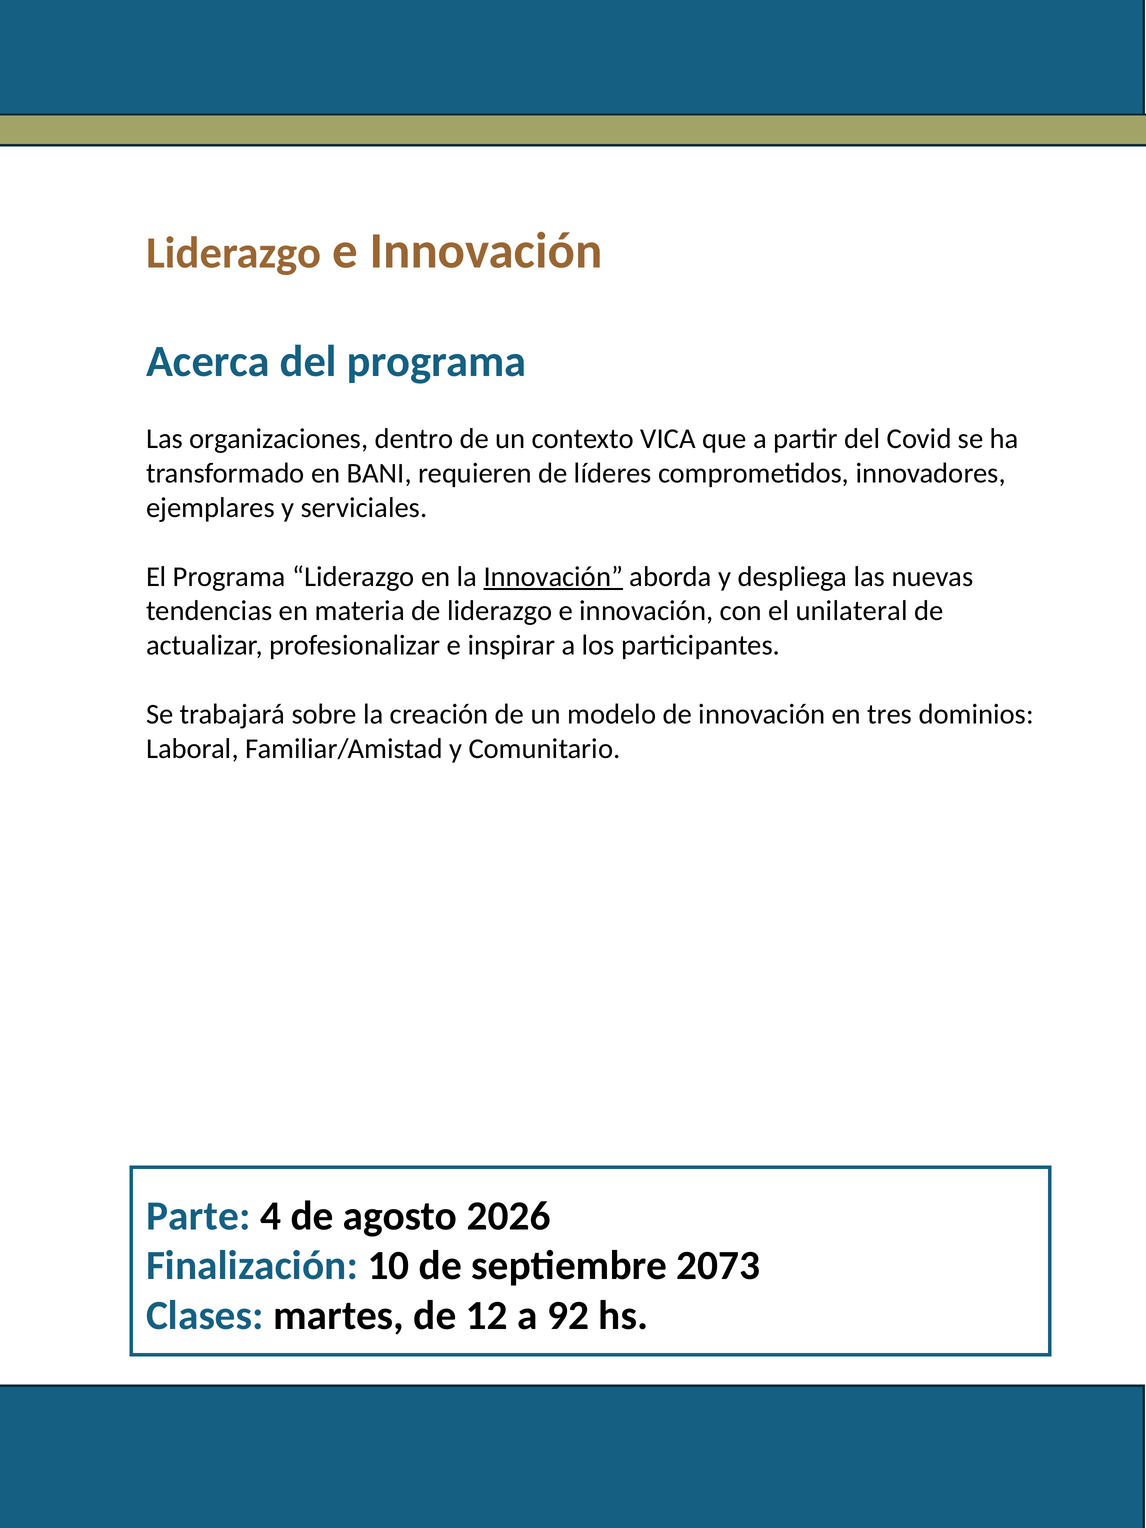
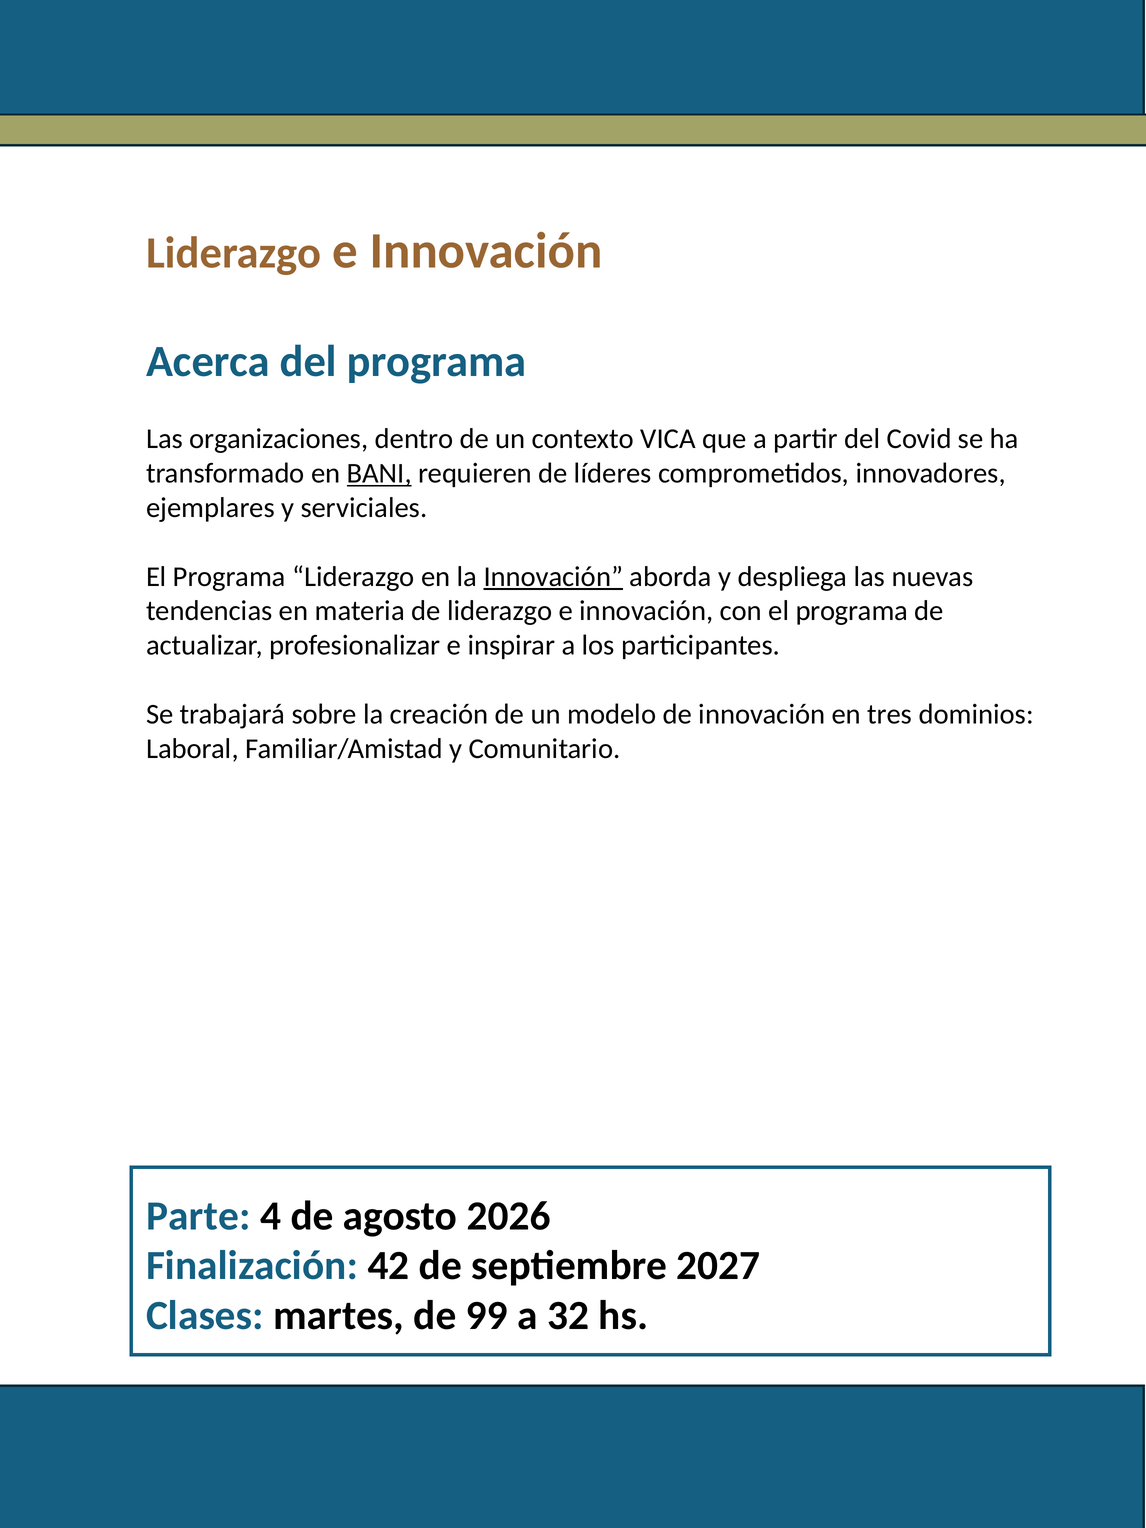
BANI underline: none -> present (379, 473)
con el unilateral: unilateral -> programa (852, 611)
10: 10 -> 42 (389, 1266)
2073: 2073 -> 2027 (718, 1266)
12: 12 -> 99 (487, 1315)
92: 92 -> 32 (568, 1315)
